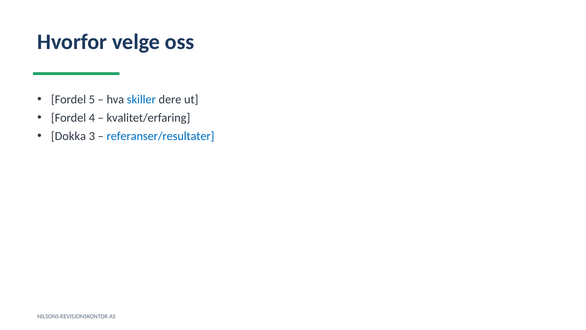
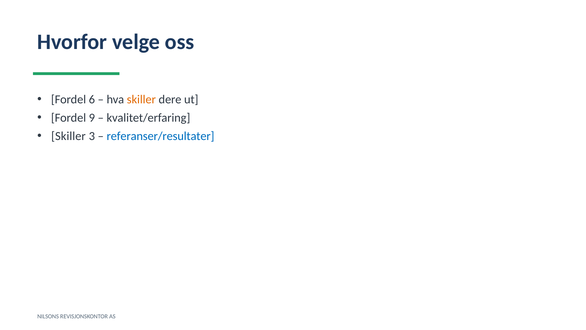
5: 5 -> 6 (92, 99)
skiller colour: blue -> orange (141, 99)
4: 4 -> 9 (92, 118)
Dokka: Dokka -> Skiller (68, 136)
